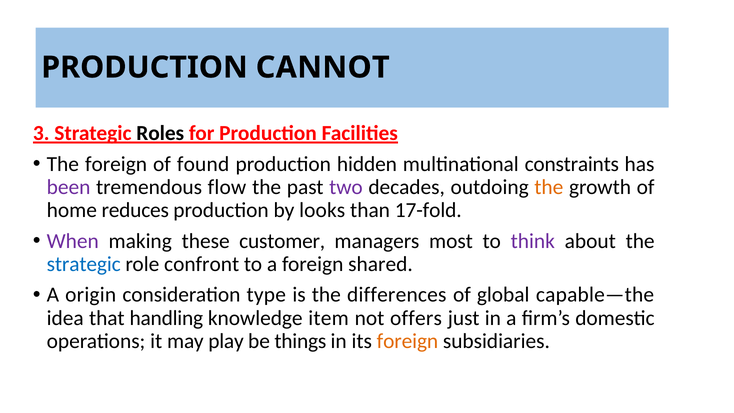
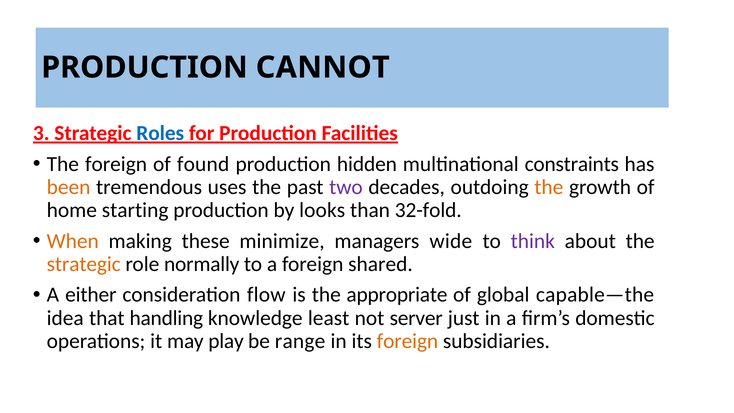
Roles colour: black -> blue (160, 133)
been colour: purple -> orange (69, 187)
flow: flow -> uses (227, 187)
reduces: reduces -> starting (135, 210)
17-fold: 17-fold -> 32-fold (428, 210)
When colour: purple -> orange (73, 241)
customer: customer -> minimize (282, 241)
most: most -> wide (451, 241)
strategic colour: blue -> orange (84, 264)
confront: confront -> normally (202, 264)
origin: origin -> either (91, 295)
type: type -> flow (266, 295)
differences: differences -> appropriate (397, 295)
item: item -> least (329, 318)
offers: offers -> server (416, 318)
things: things -> range (300, 341)
